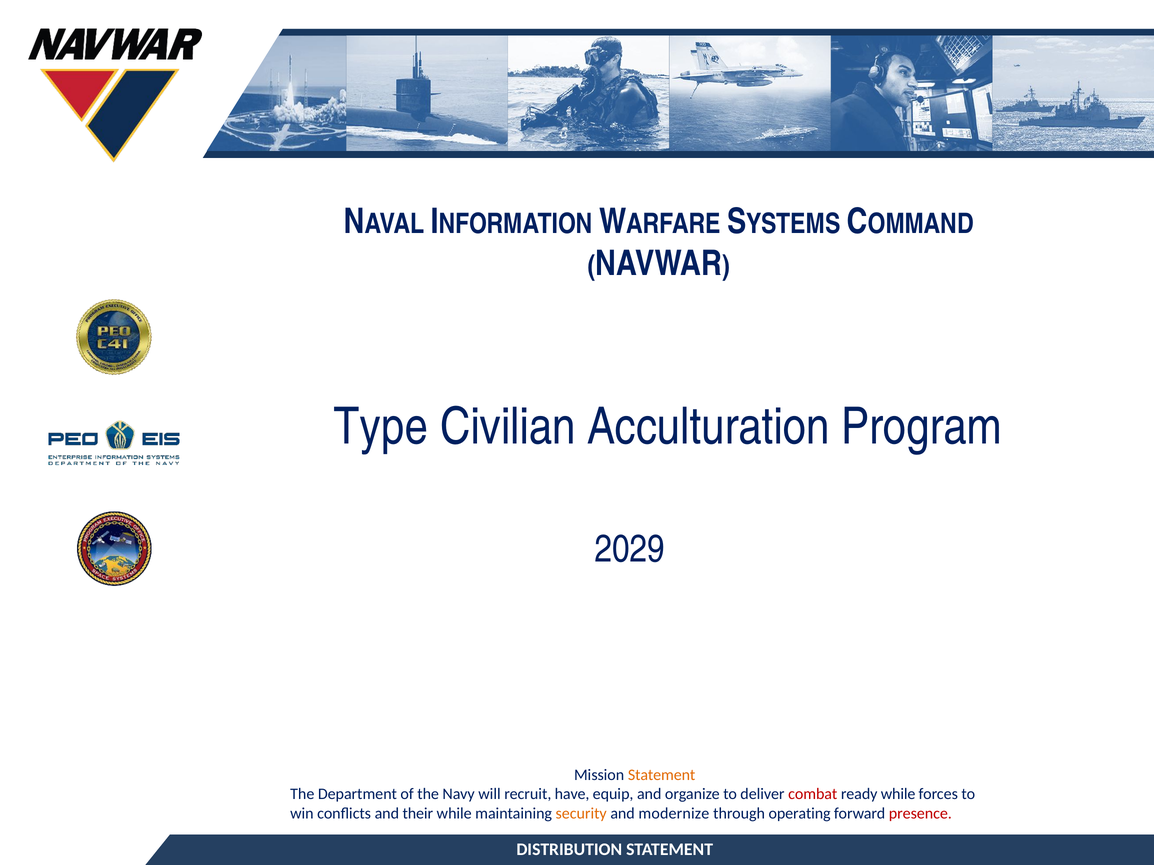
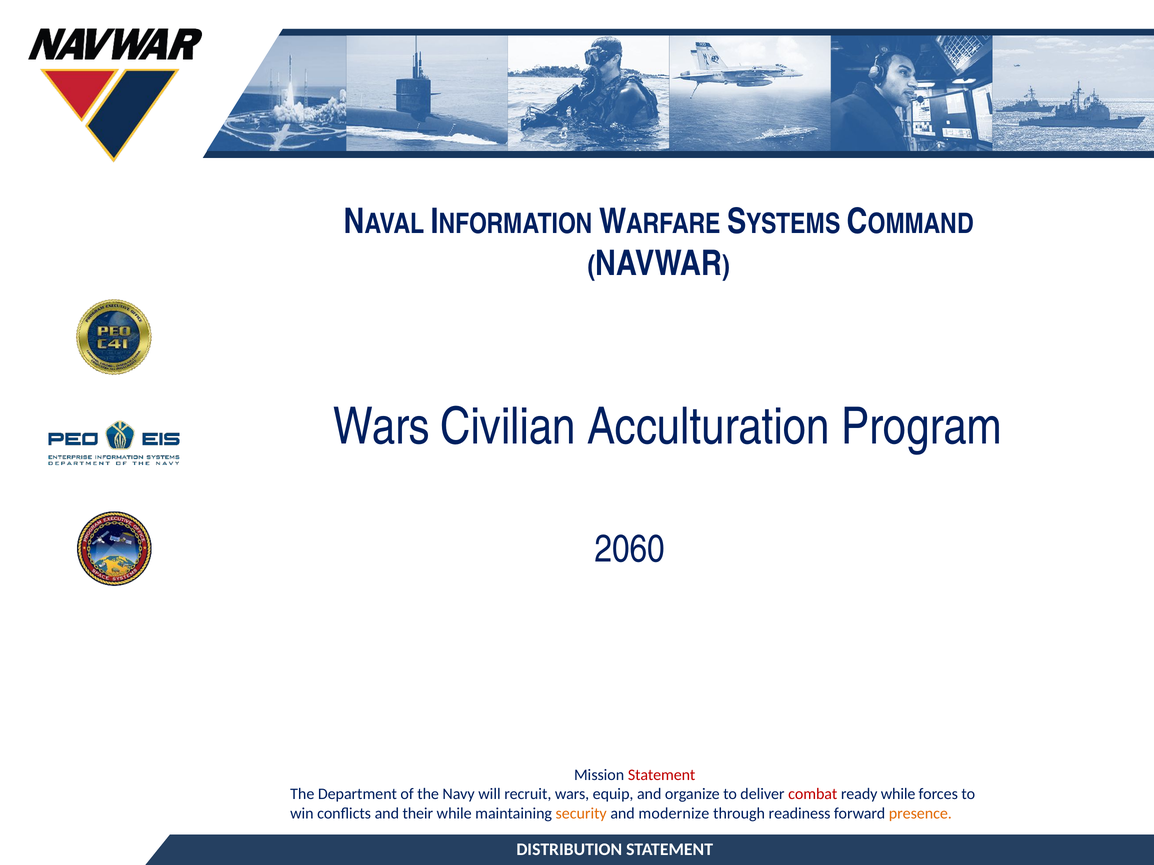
Type: Type -> Wars (381, 427)
2029: 2029 -> 2060 (630, 549)
Statement colour: orange -> red (662, 775)
recruit have: have -> wars (572, 795)
operating: operating -> readiness (800, 814)
presence colour: red -> orange (920, 814)
